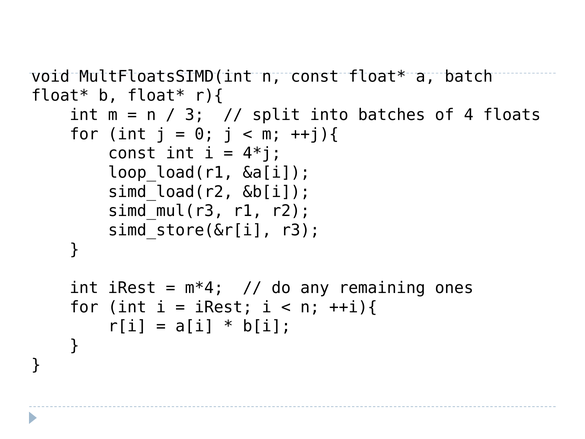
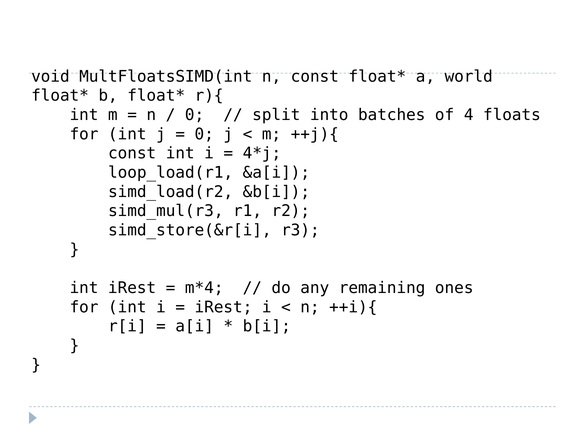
batch: batch -> world (469, 76)
3: 3 -> 0 (195, 115)
